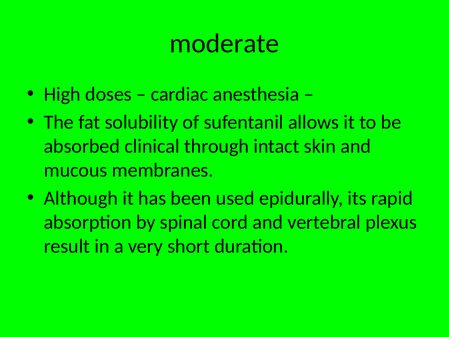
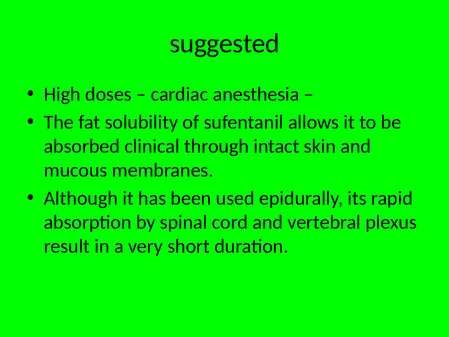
moderate: moderate -> suggested (225, 43)
